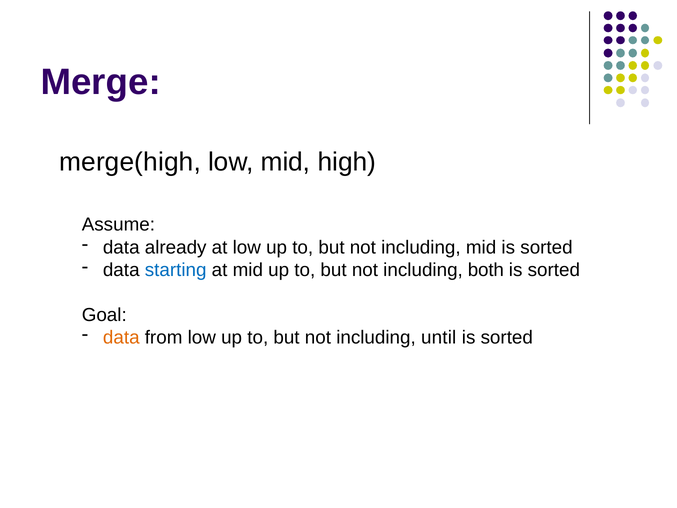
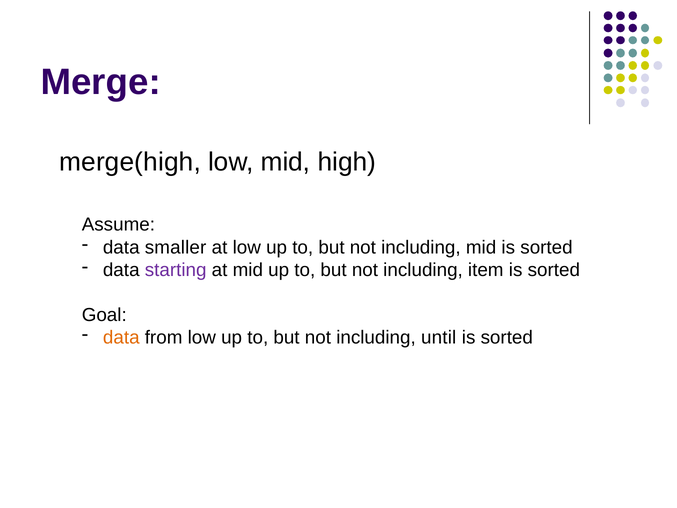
already: already -> smaller (176, 247)
starting colour: blue -> purple (176, 270)
both: both -> item (486, 270)
